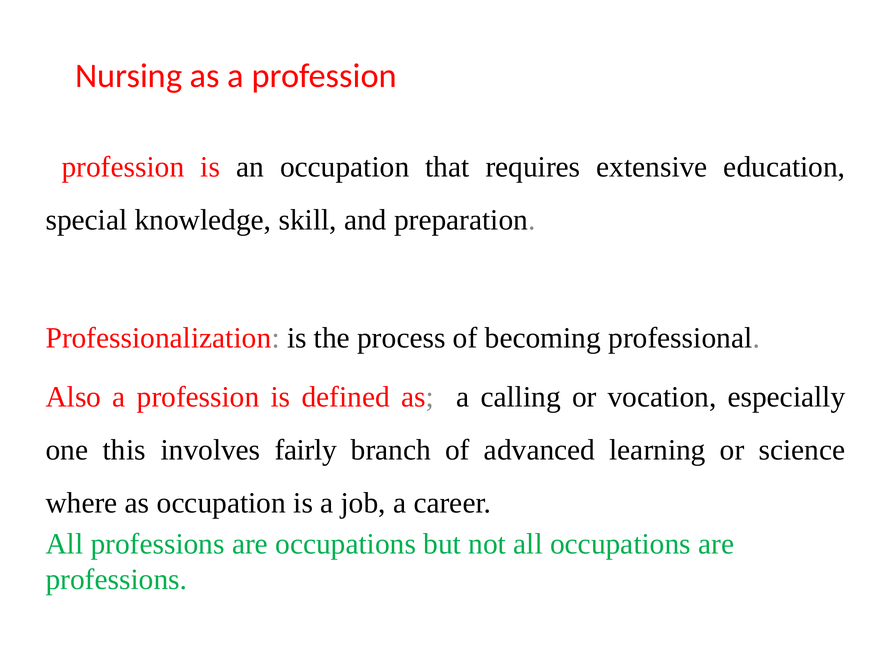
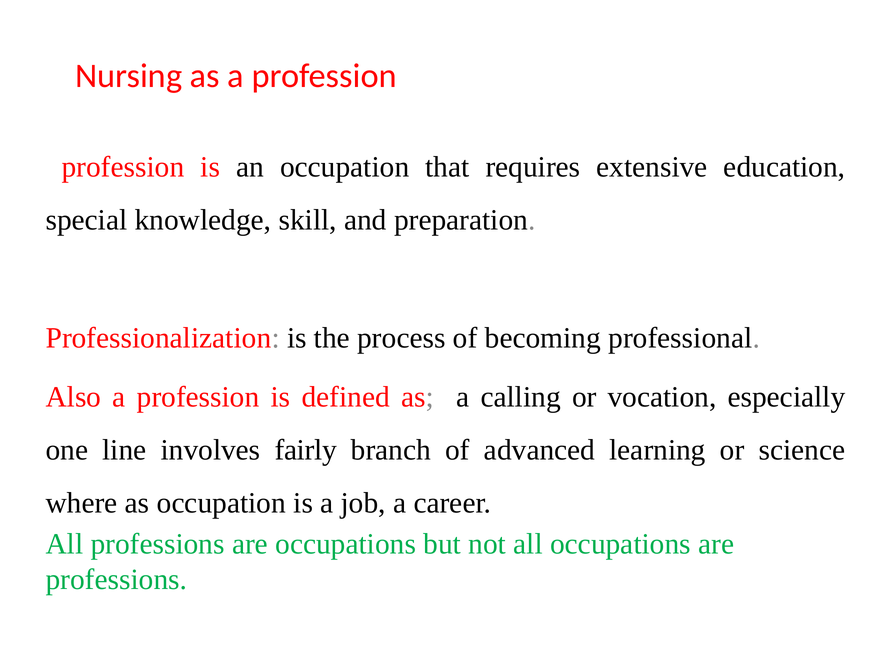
this: this -> line (124, 450)
